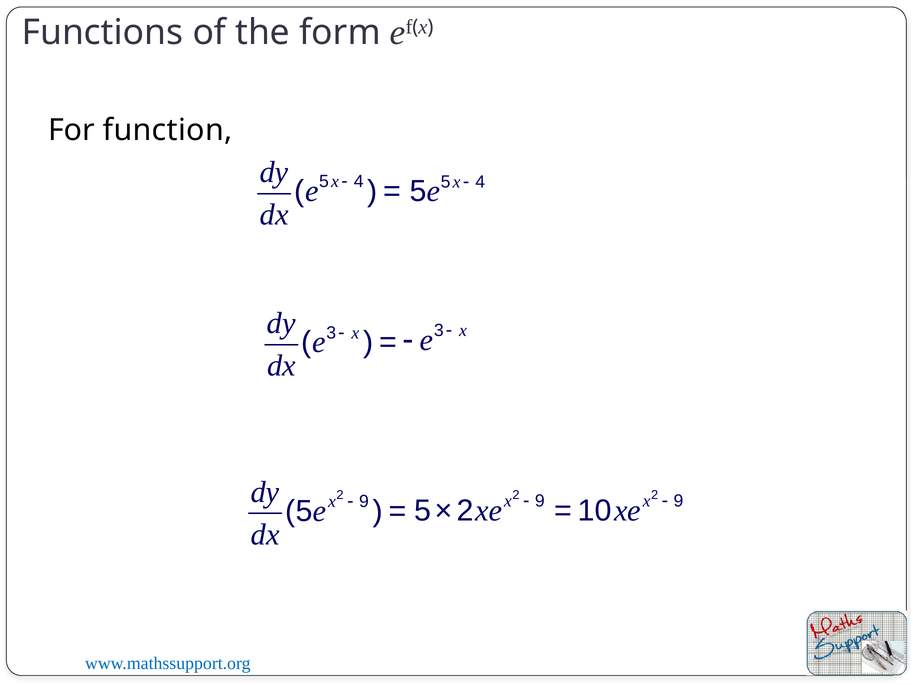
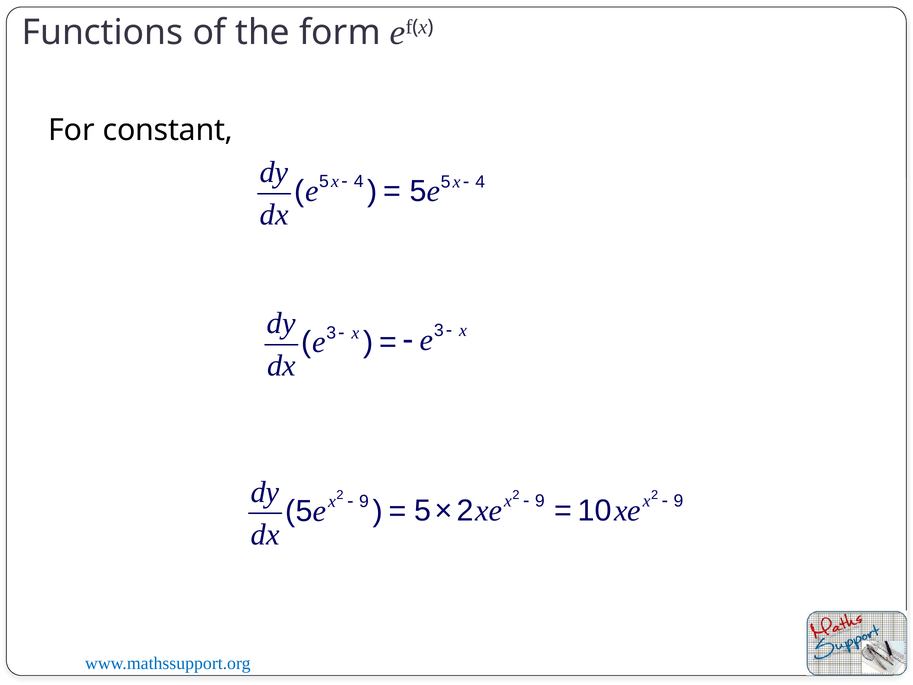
function: function -> constant (168, 130)
